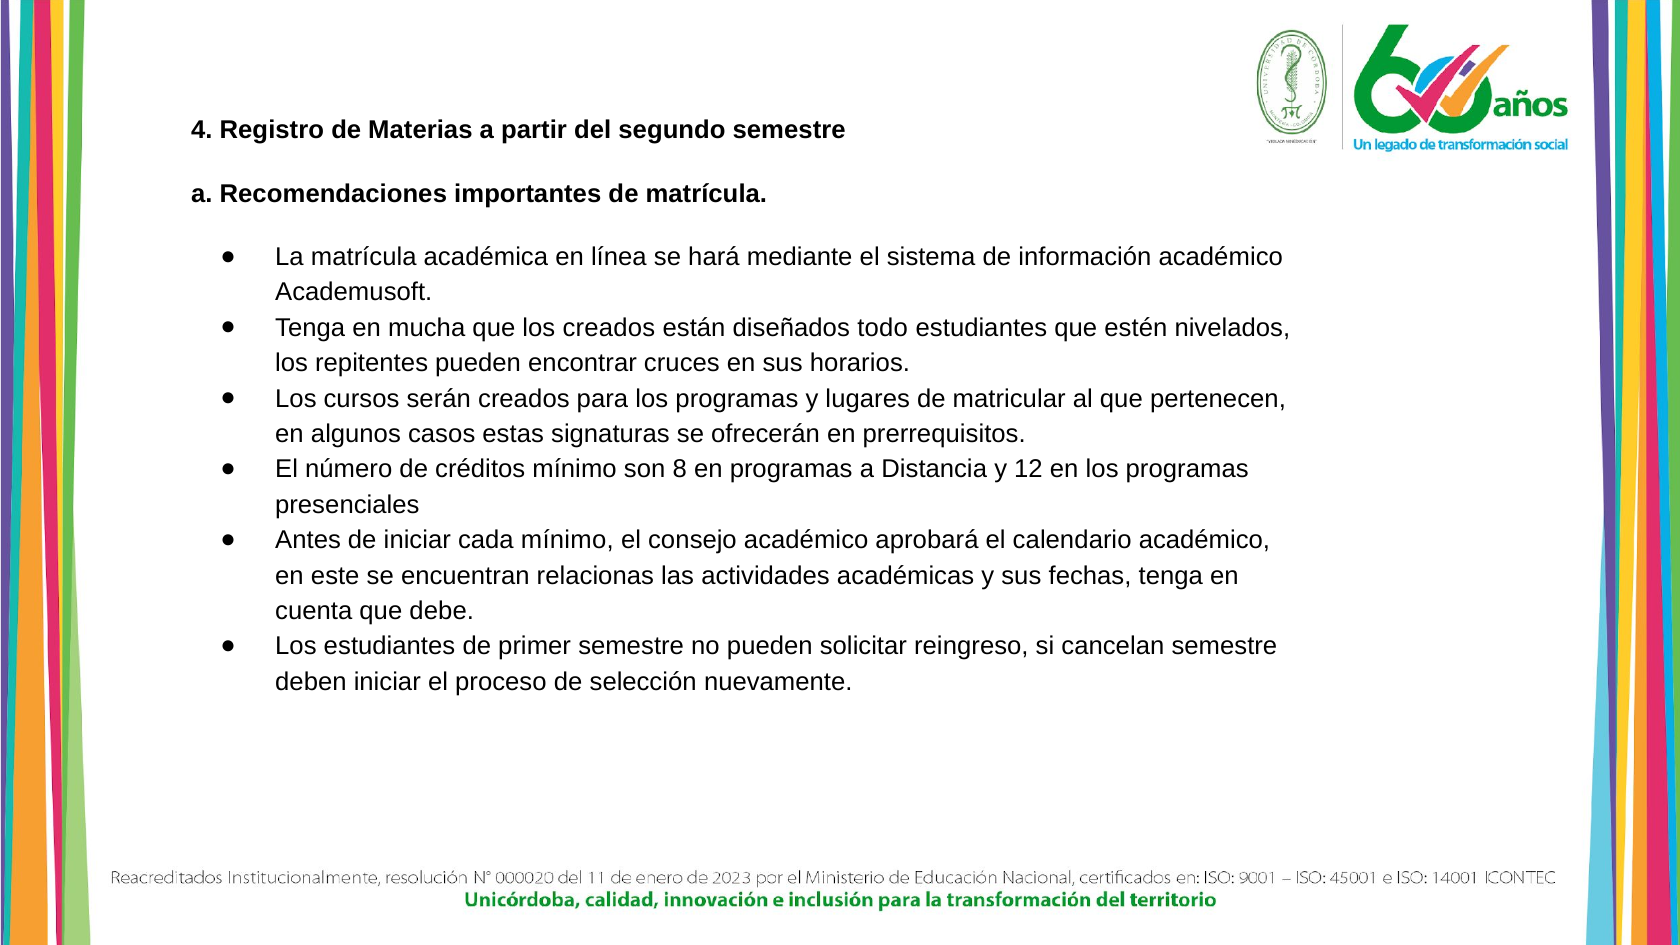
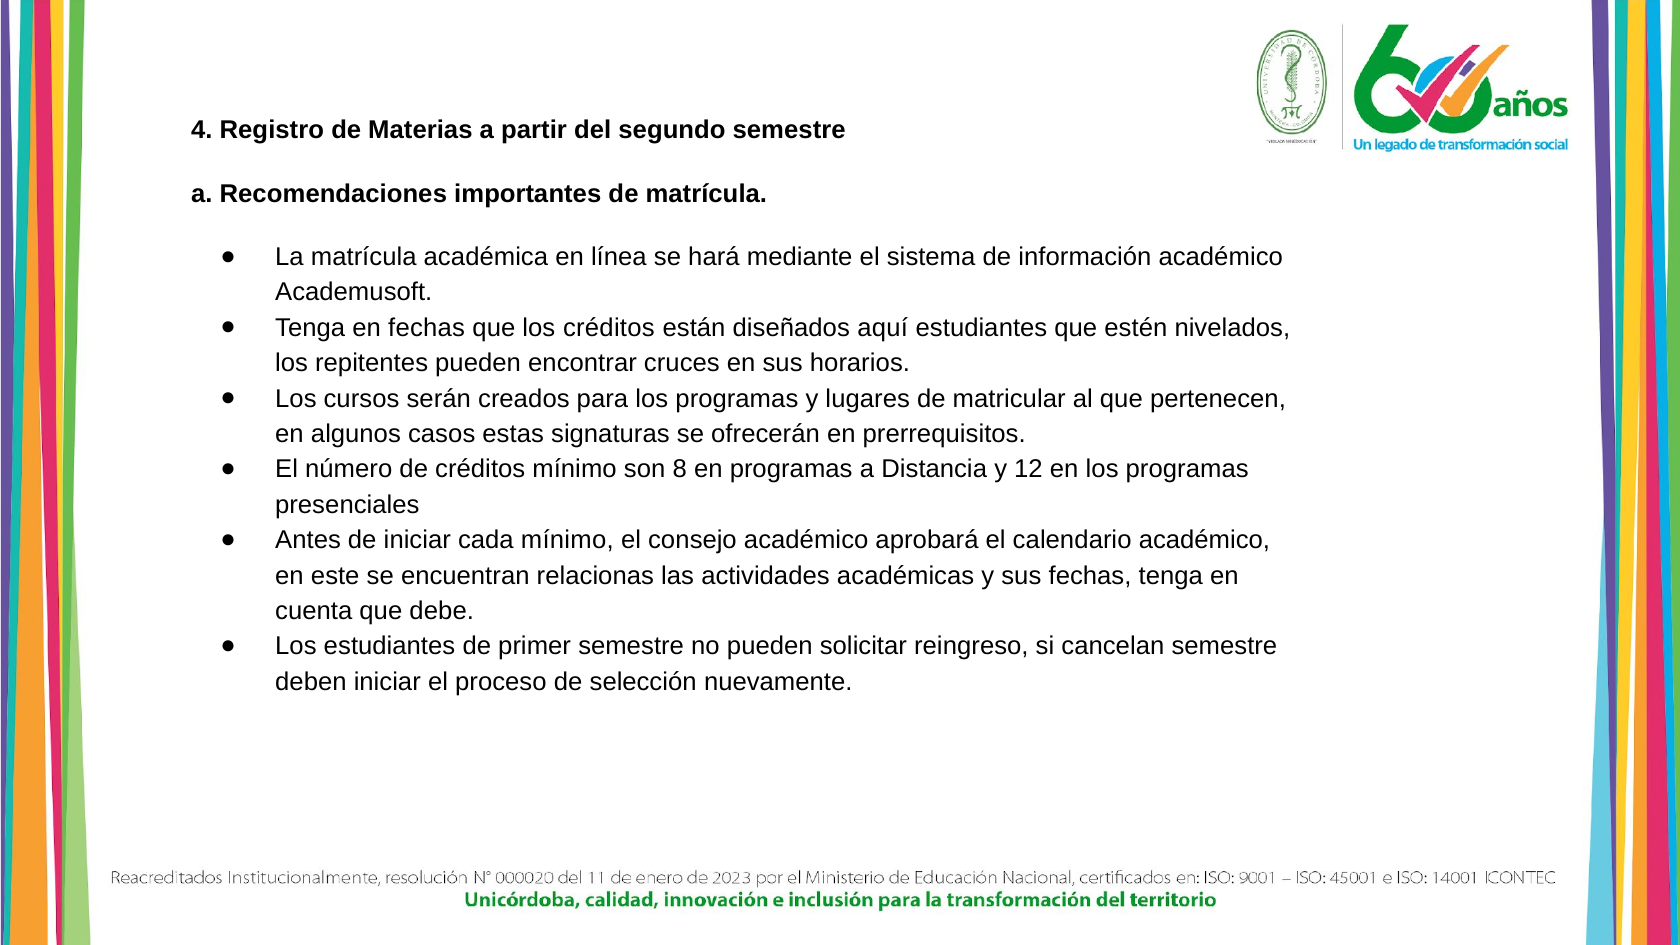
en mucha: mucha -> fechas (427, 328)
los creados: creados -> créditos (609, 328)
todo: todo -> aquí (883, 328)
